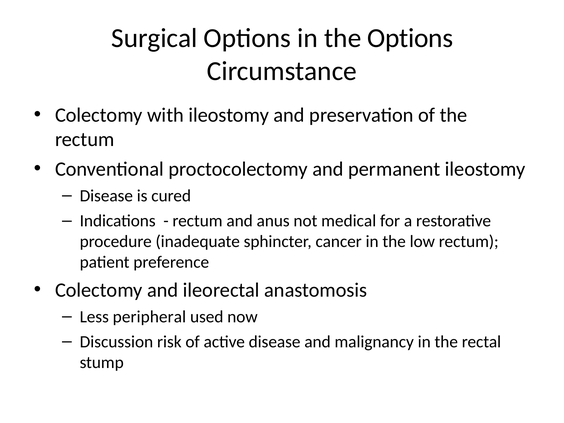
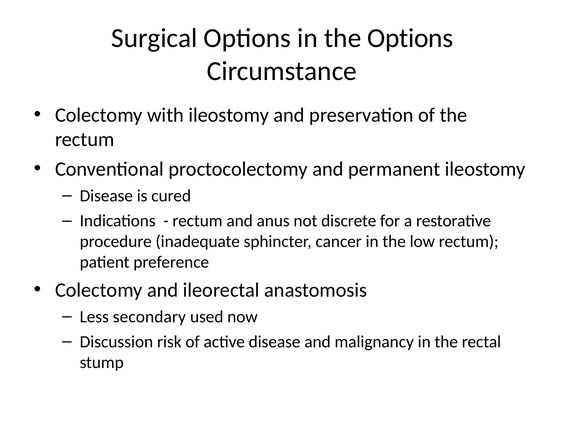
medical: medical -> discrete (349, 221)
peripheral: peripheral -> secondary (149, 317)
